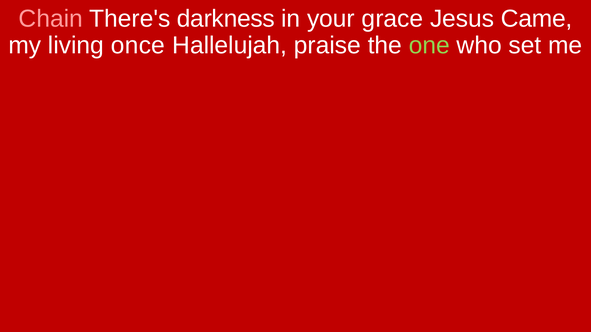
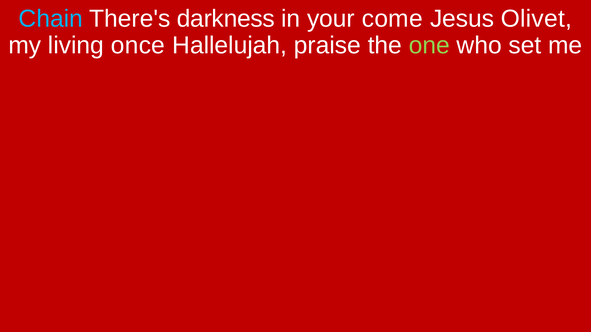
Chain colour: pink -> light blue (51, 19)
grace: grace -> come (392, 19)
Came: Came -> Olivet (536, 19)
